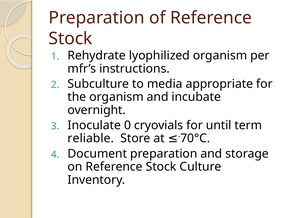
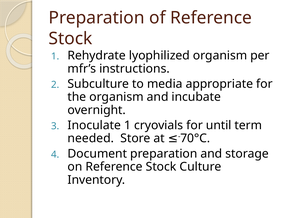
Inoculate 0: 0 -> 1 (128, 125)
reliable: reliable -> needed (91, 139)
